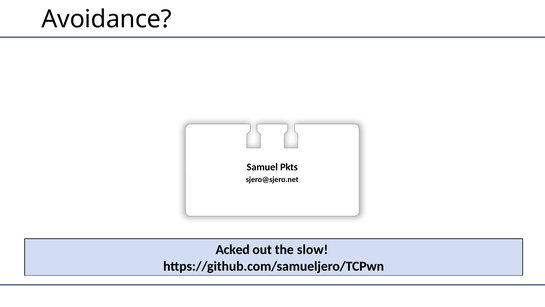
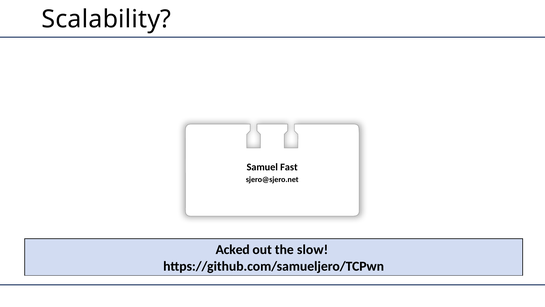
Avoidance: Avoidance -> Scalability (106, 19)
Pkts: Pkts -> Fast (289, 167)
